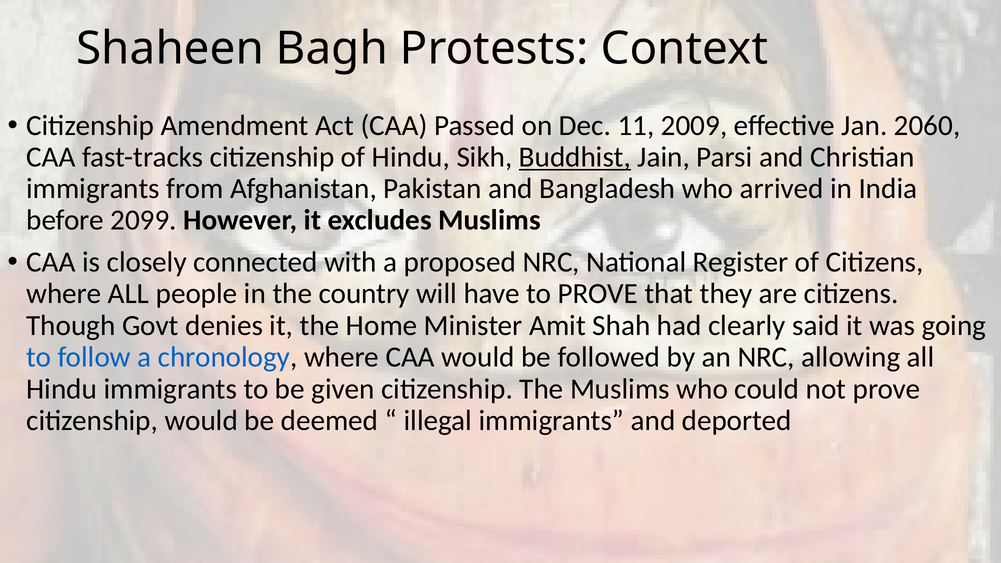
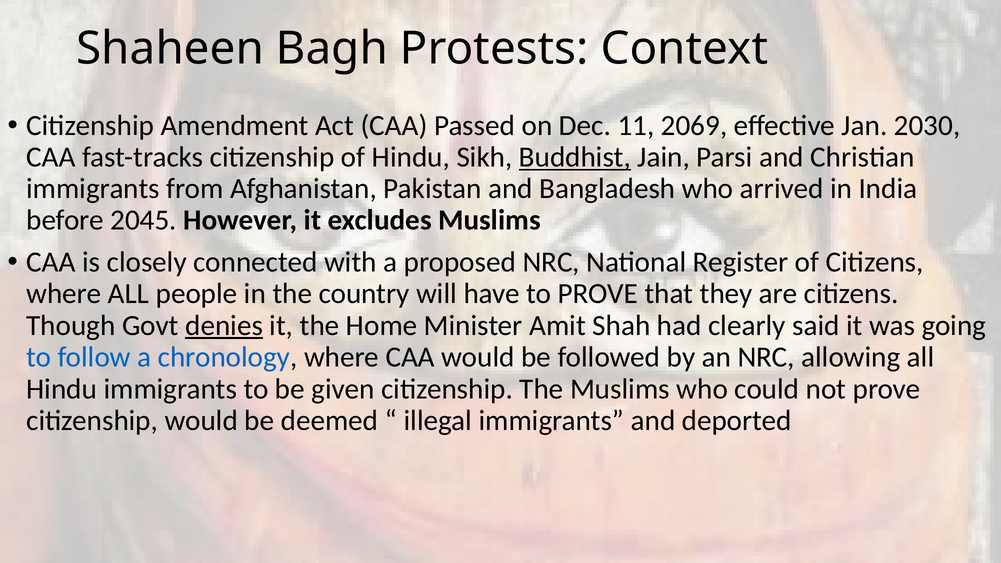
2009: 2009 -> 2069 (694, 126)
2060: 2060 -> 2030 (927, 126)
2099: 2099 -> 2045 (144, 220)
denies underline: none -> present (224, 325)
